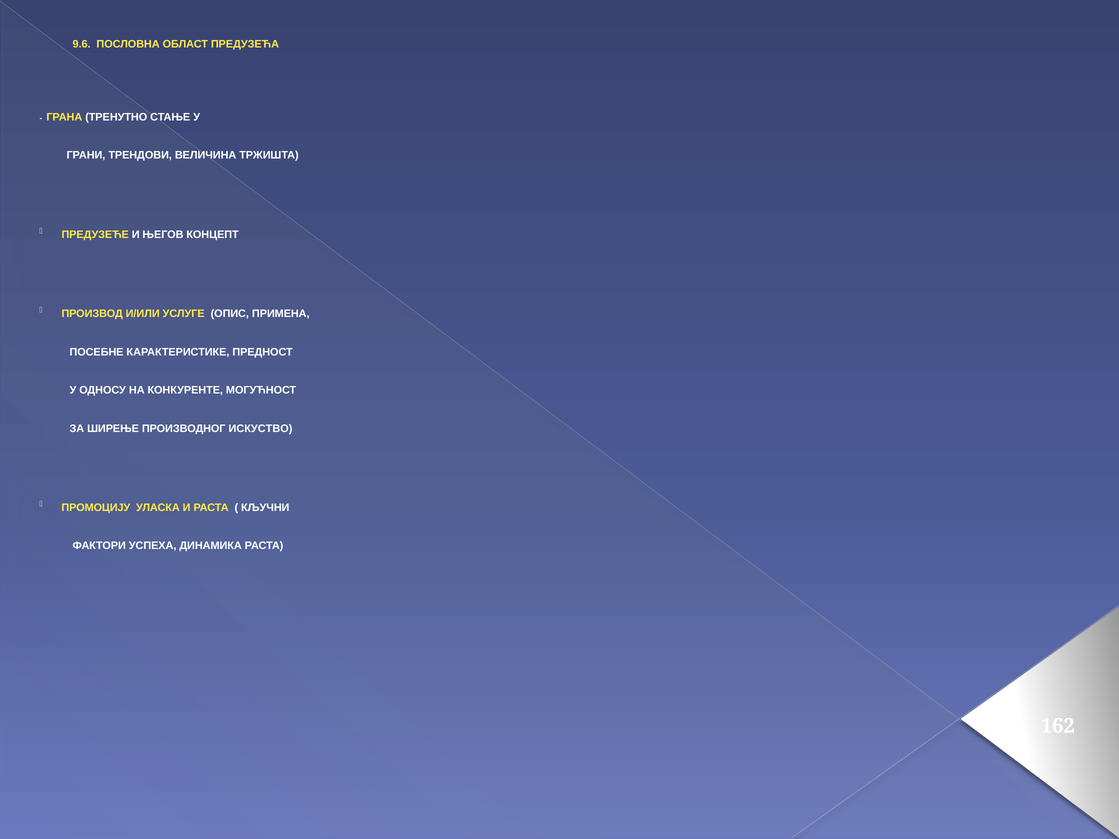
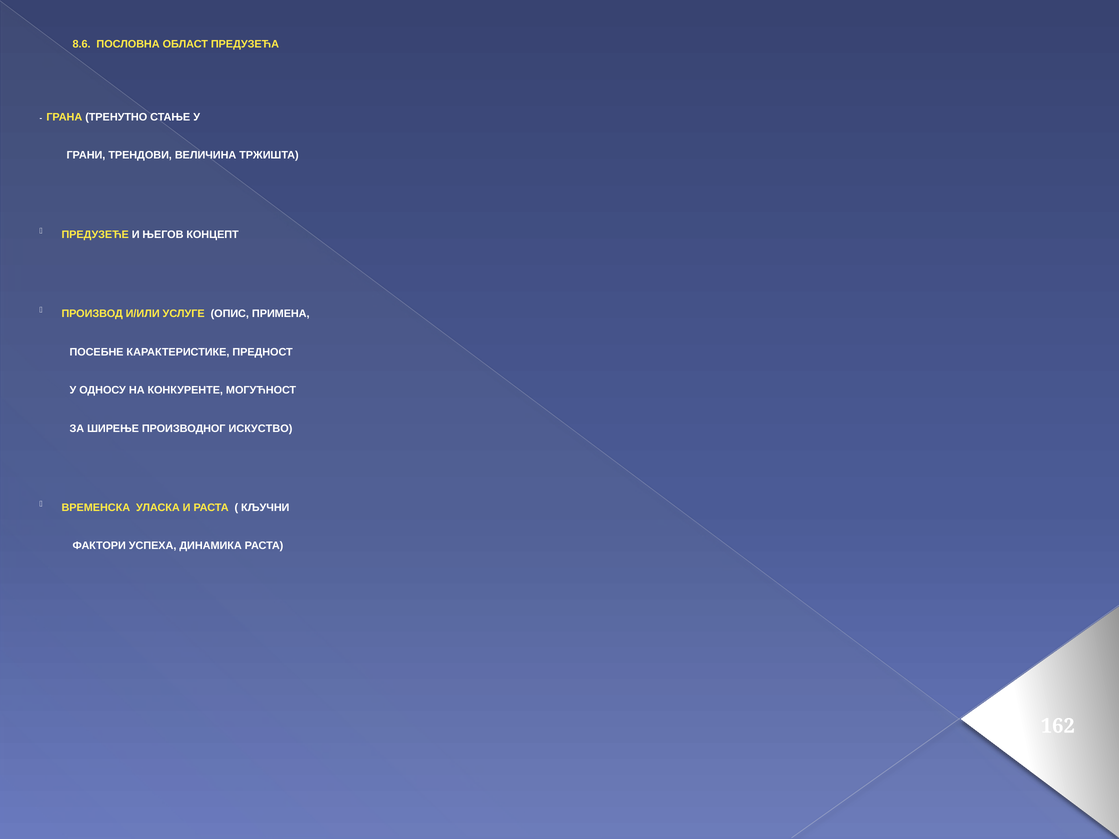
9.6: 9.6 -> 8.6 (82, 44)
ПРОМОЦИЈУ: ПРОМОЦИЈУ -> ВРЕМЕНСКА (96, 508)
